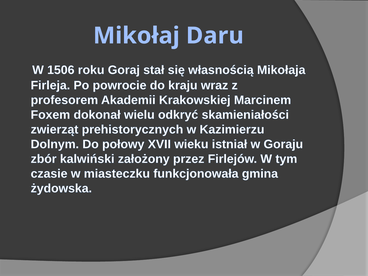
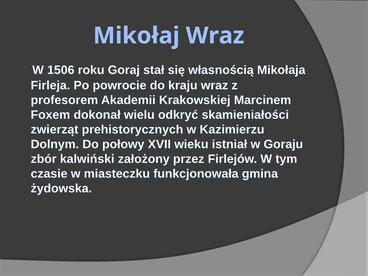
Mikołaj Daru: Daru -> Wraz (215, 36)
